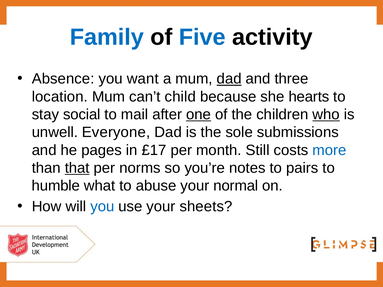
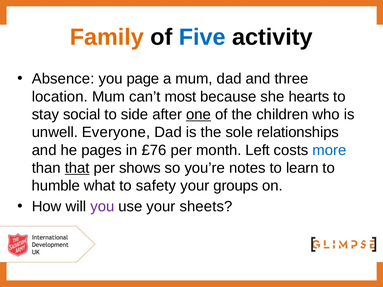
Family colour: blue -> orange (107, 37)
want: want -> page (143, 79)
dad underline: present -> none (229, 79)
child: child -> most (180, 97)
mail: mail -> side (135, 115)
who underline: present -> none (326, 115)
submissions: submissions -> relationships (298, 132)
£17: £17 -> £76 (154, 150)
Still: Still -> Left (258, 150)
norms: norms -> shows (140, 168)
pairs: pairs -> learn (302, 168)
abuse: abuse -> safety (156, 186)
normal: normal -> groups (236, 186)
you colour: blue -> purple (102, 207)
